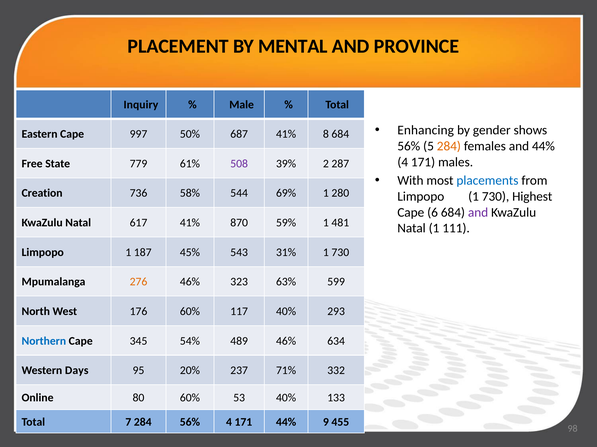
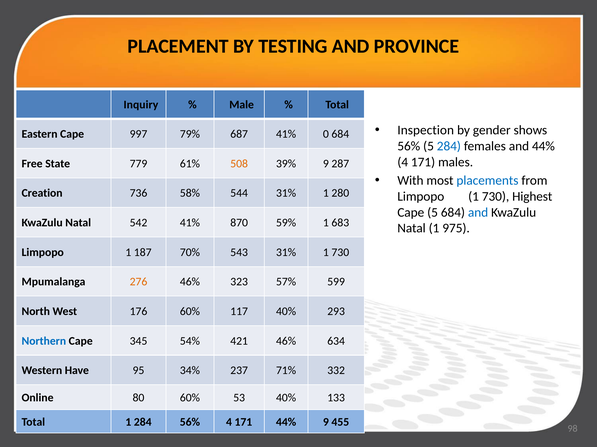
MENTAL: MENTAL -> TESTING (293, 46)
Enhancing: Enhancing -> Inspection (426, 130)
50%: 50% -> 79% (190, 134)
8: 8 -> 0 (326, 134)
284 colour: orange -> blue (449, 146)
508 colour: purple -> orange (239, 164)
39% 2: 2 -> 9 (326, 164)
544 69%: 69% -> 31% (286, 193)
Cape 6: 6 -> 5 (433, 213)
and colour: purple -> blue (478, 213)
617: 617 -> 542 (138, 223)
481: 481 -> 683 (340, 223)
111: 111 -> 975 (456, 229)
45%: 45% -> 70% (190, 253)
63%: 63% -> 57% (286, 282)
489: 489 -> 421 (239, 341)
Days: Days -> Have (77, 371)
20%: 20% -> 34% (190, 371)
Total 7: 7 -> 1 (128, 423)
